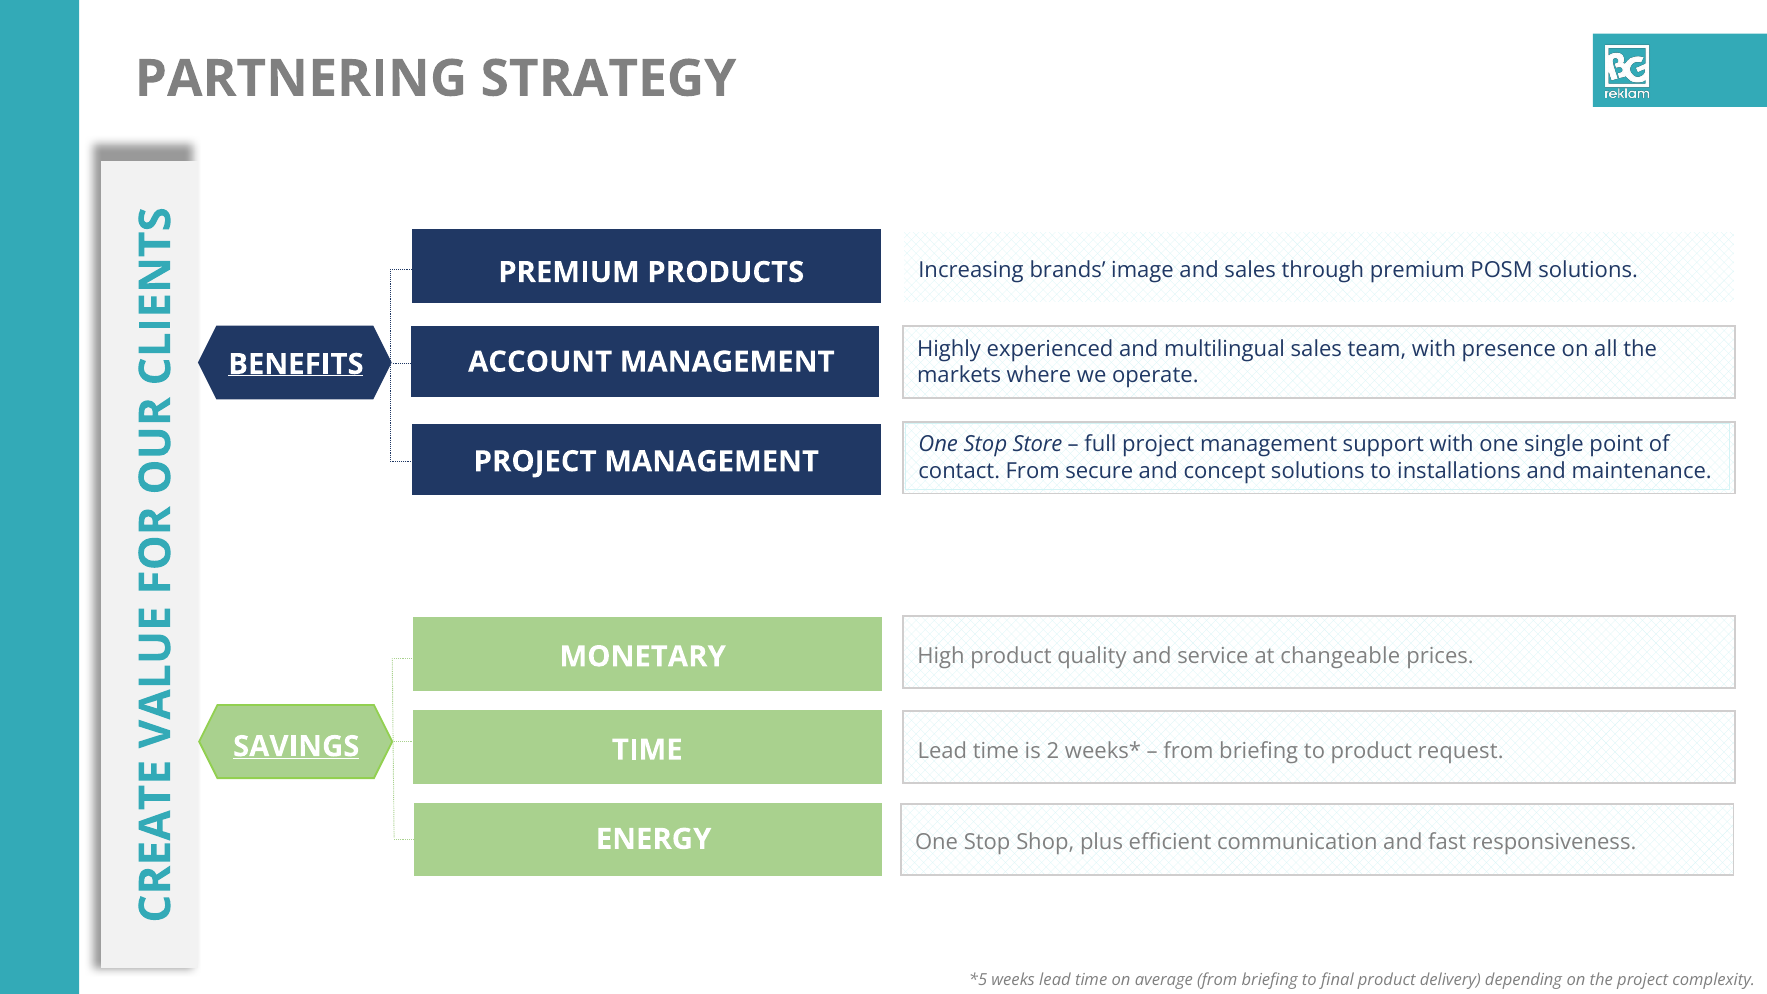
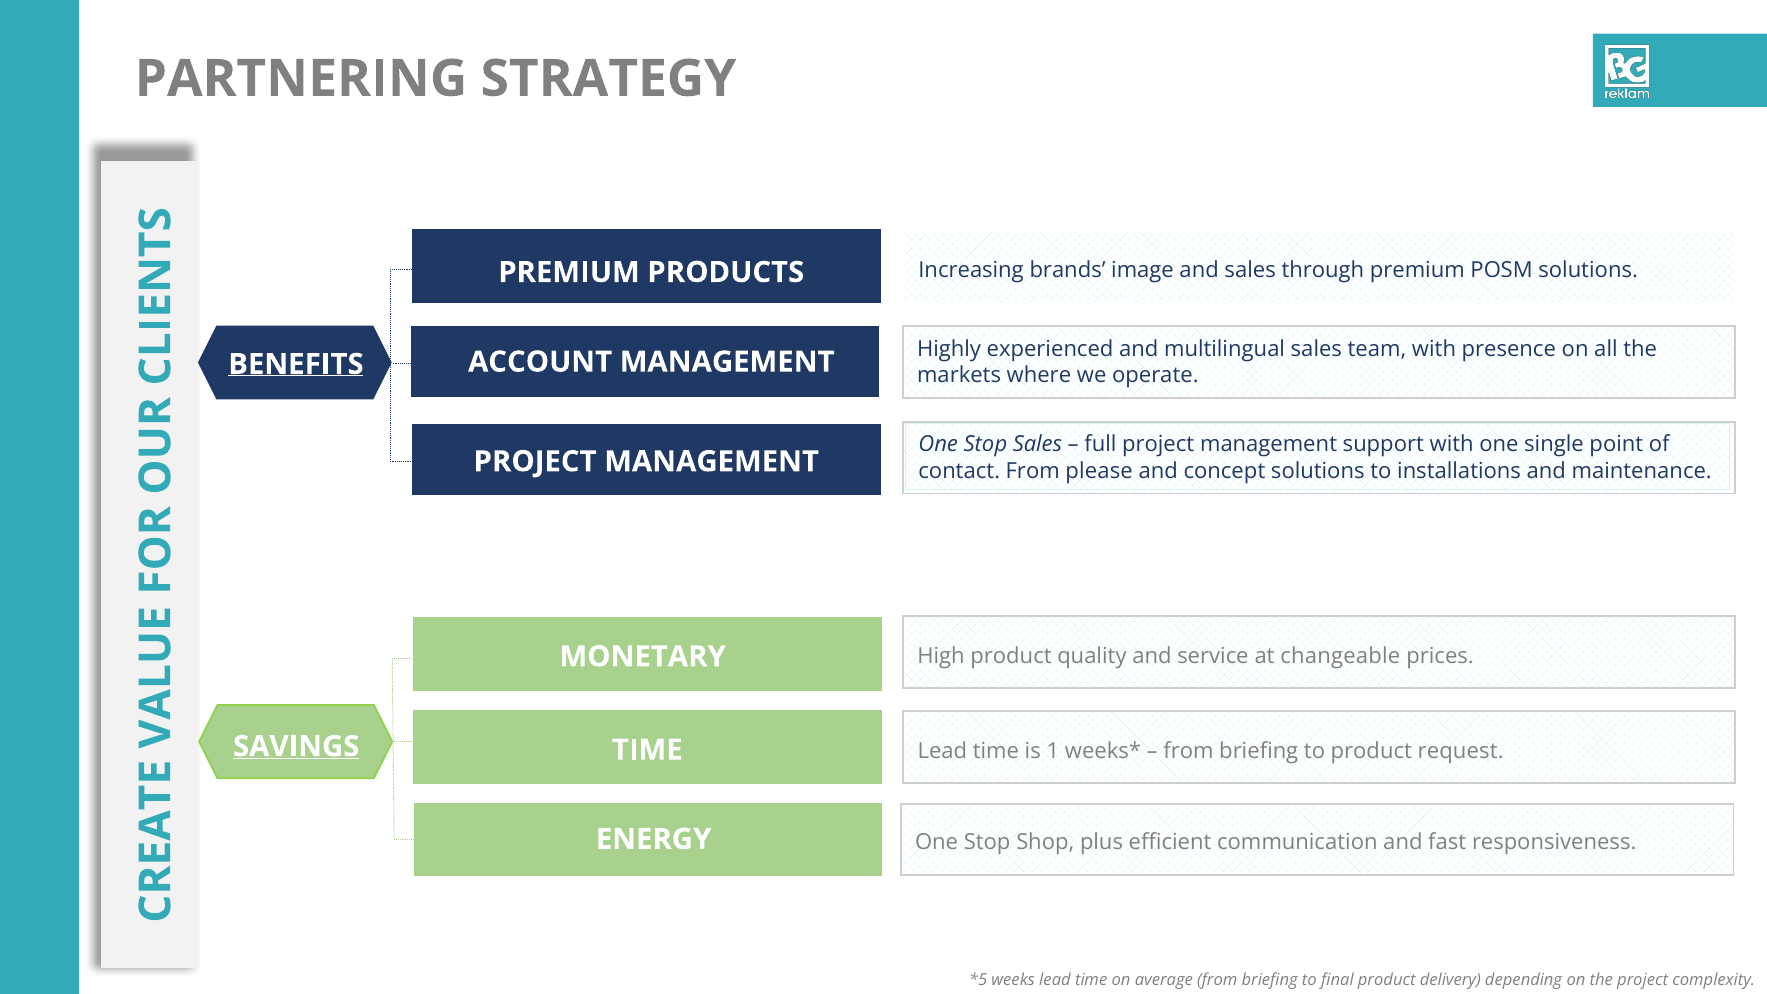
Stop Store: Store -> Sales (1037, 445)
secure: secure -> please (1099, 471)
2: 2 -> 1 (1053, 751)
